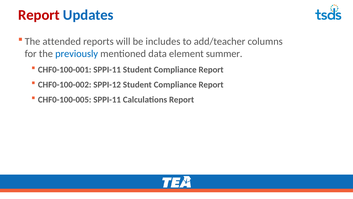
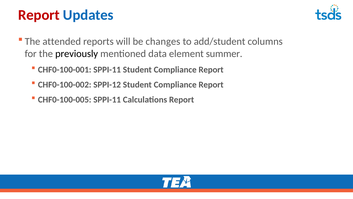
includes: includes -> changes (163, 41)
add/teacher: add/teacher -> add/student (220, 41)
previously colour: blue -> black (77, 54)
